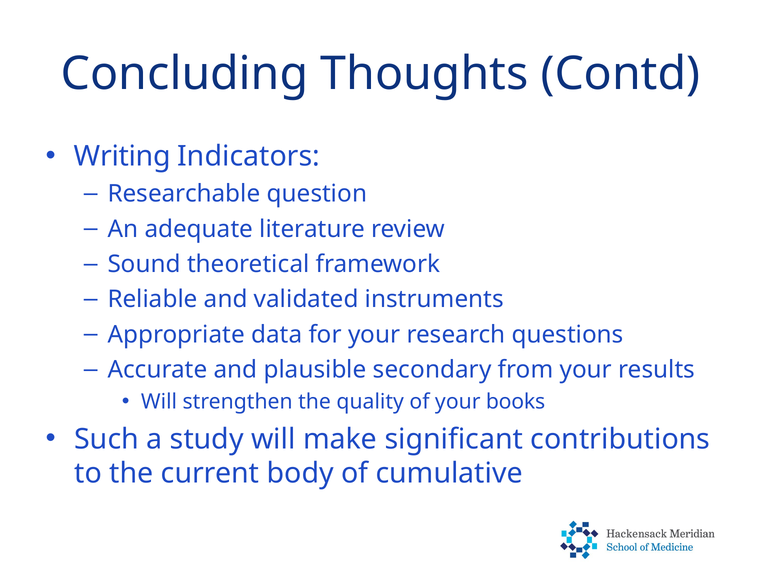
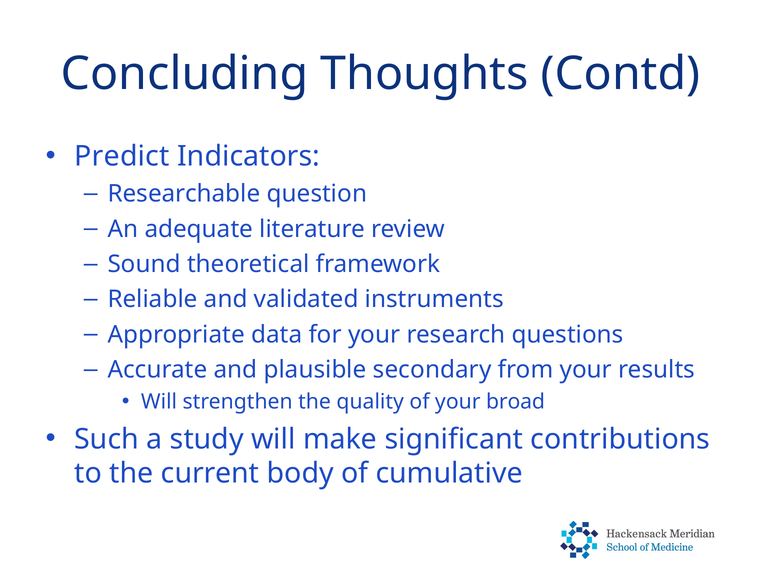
Writing: Writing -> Predict (122, 156)
books: books -> broad (515, 402)
